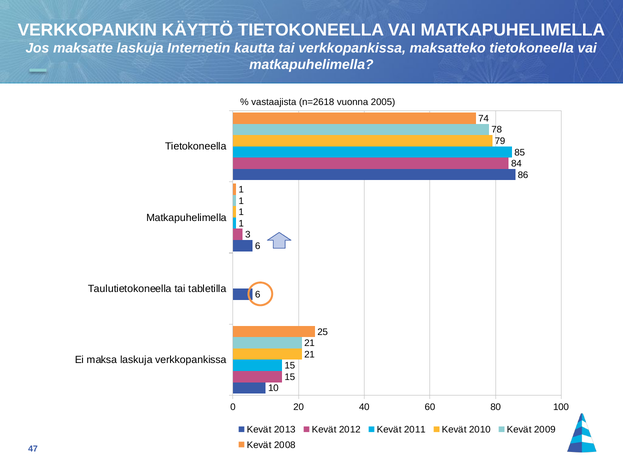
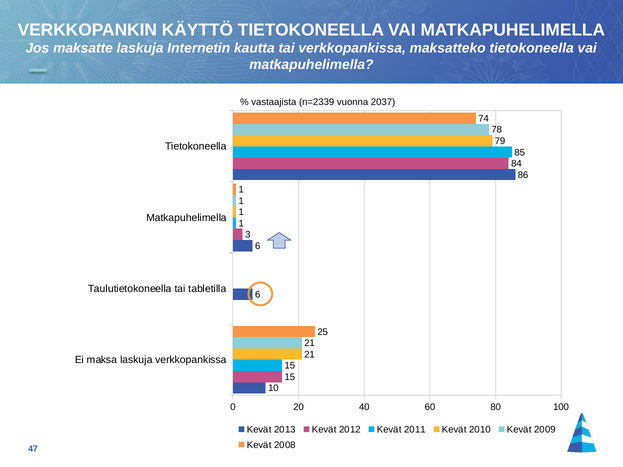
n=2618: n=2618 -> n=2339 (317, 102)
2005: 2005 -> 2037 (383, 102)
